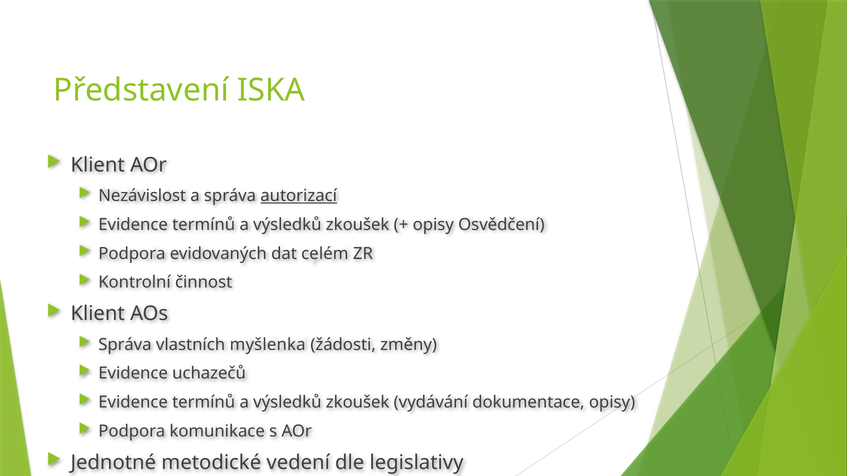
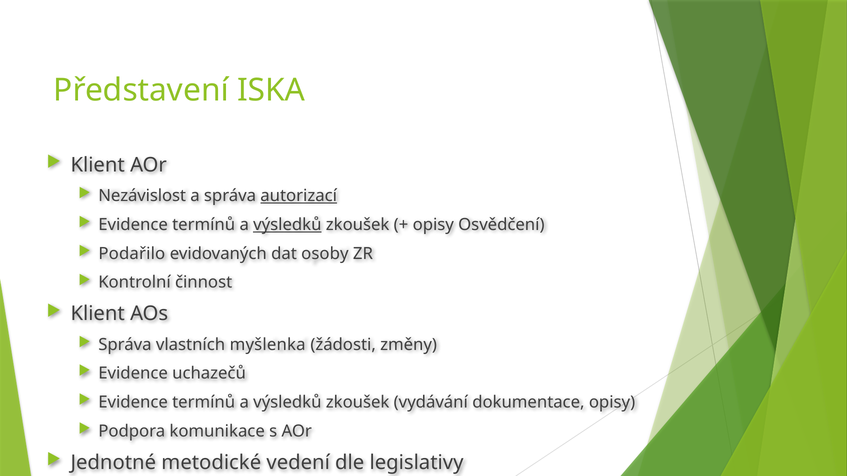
výsledků underline: none -> present (287, 225)
Podpora: Podpora -> Podařilo (132, 254)
celém: celém -> osoby (325, 254)
